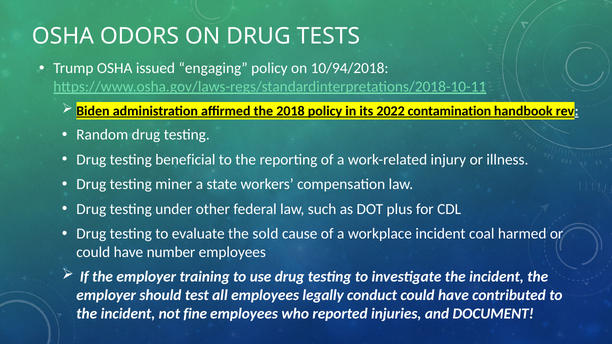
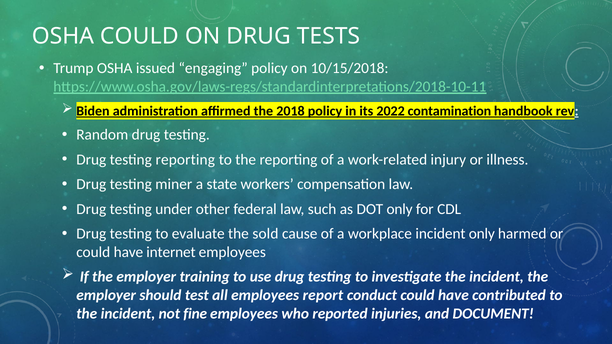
OSHA ODORS: ODORS -> COULD (139, 36)
10/94/2018: 10/94/2018 -> 10/15/2018 (350, 68)
testing beneficial: beneficial -> reporting (185, 160)
DOT plus: plus -> only (400, 209)
incident coal: coal -> only (482, 234)
number: number -> internet (171, 252)
legally: legally -> report (323, 295)
